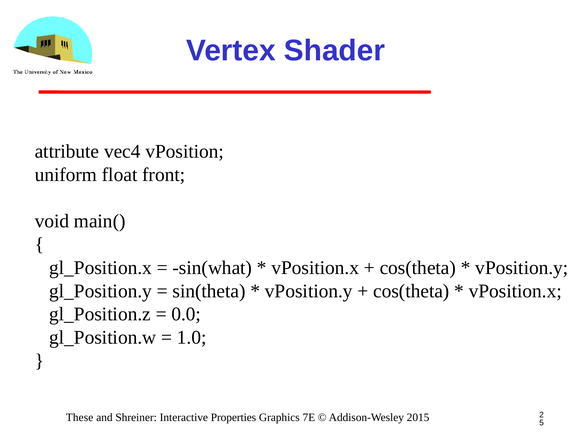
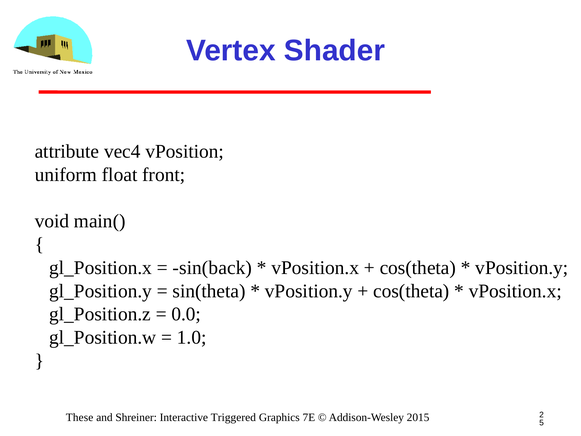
sin(what: sin(what -> sin(back (212, 268)
Properties: Properties -> Triggered (233, 417)
